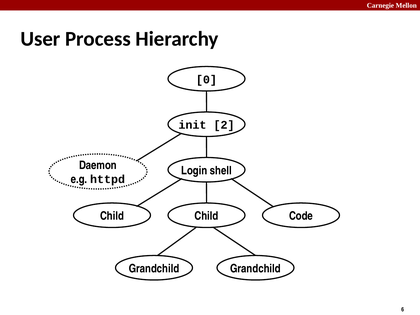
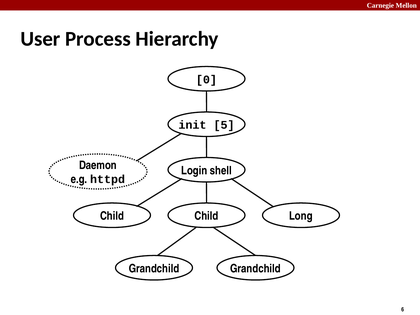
2: 2 -> 5 (224, 125)
Code: Code -> Long (301, 216)
